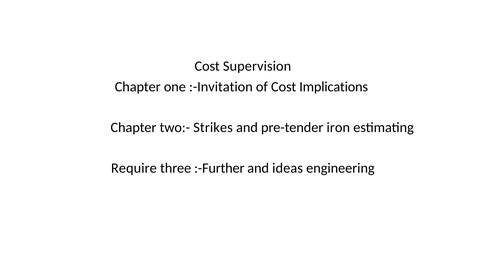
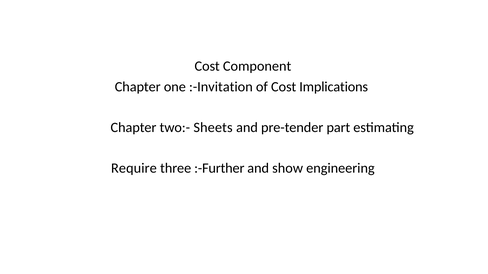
Supervision: Supervision -> Component (257, 66)
Strikes: Strikes -> Sheets (213, 128)
iron: iron -> part (338, 128)
ideas: ideas -> show (288, 169)
